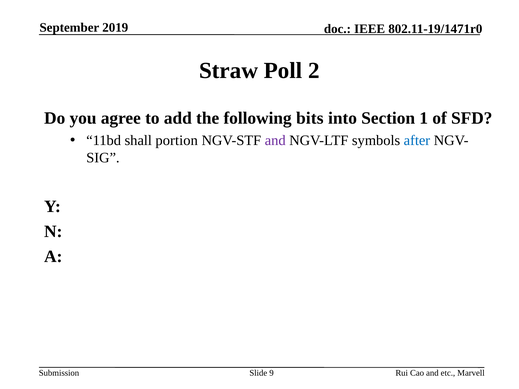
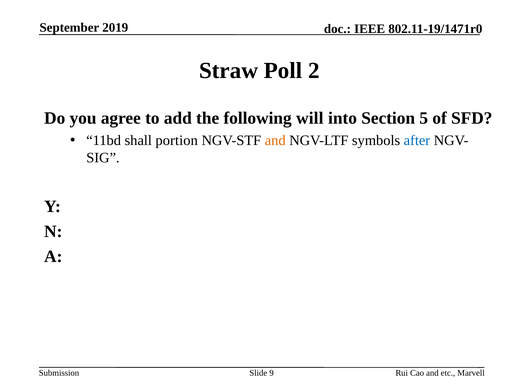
bits: bits -> will (310, 118)
1: 1 -> 5 (424, 118)
and colour: purple -> orange (275, 141)
